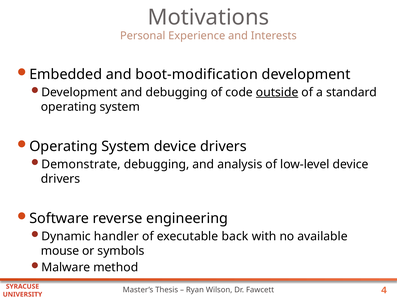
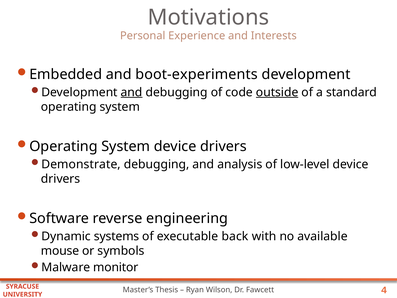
boot-modification: boot-modification -> boot-experiments (197, 74)
and underline: none -> present (132, 92)
handler: handler -> systems (117, 236)
method: method -> monitor (116, 267)
